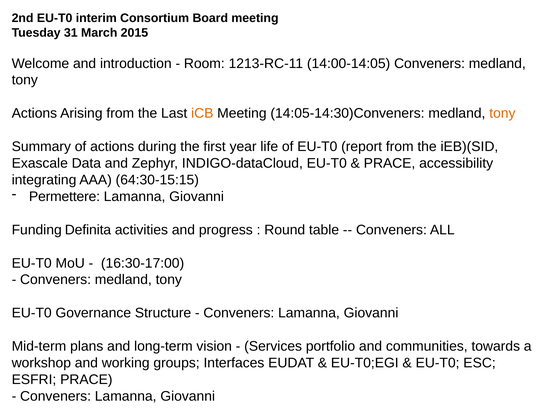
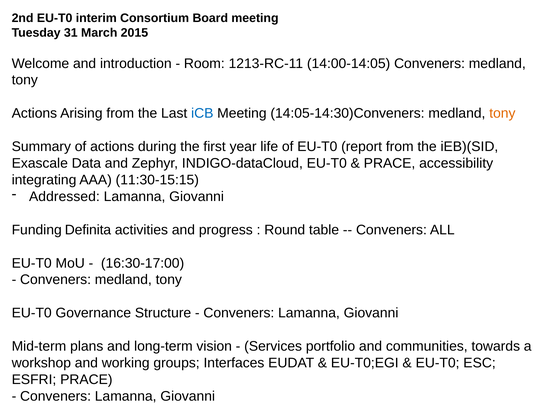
iCB colour: orange -> blue (202, 113)
64:30-15:15: 64:30-15:15 -> 11:30-15:15 (157, 180)
Permettere: Permettere -> Addressed (64, 197)
